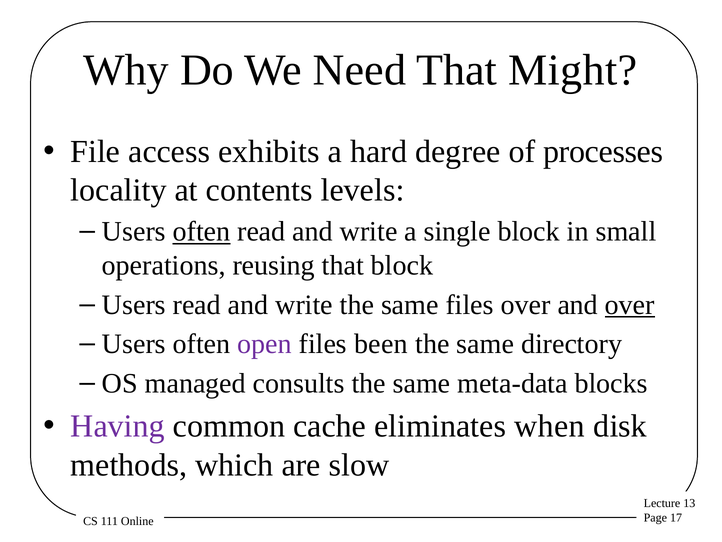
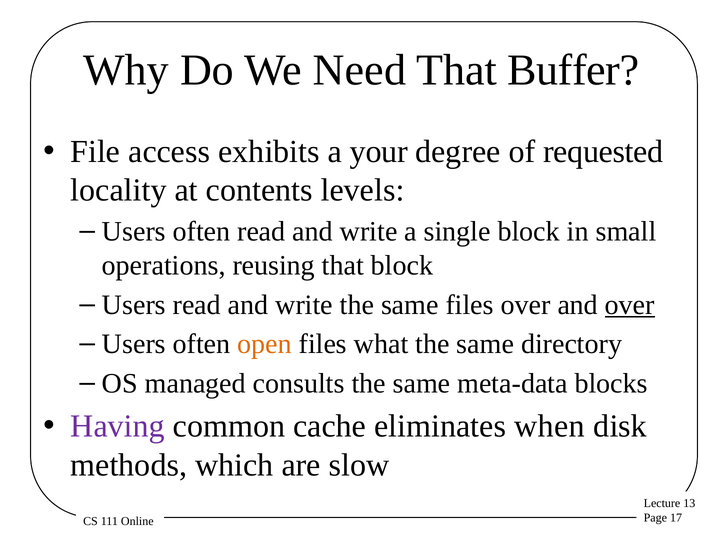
Might: Might -> Buffer (573, 70)
hard: hard -> your (379, 151)
processes: processes -> requested (603, 151)
often underline: present -> none (202, 231)
open colour: purple -> orange (265, 344)
been: been -> what (381, 344)
